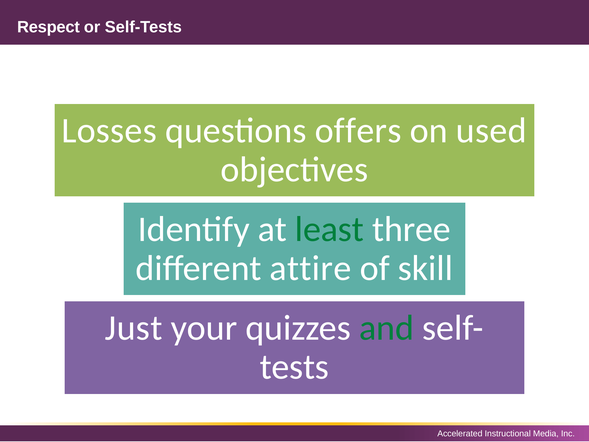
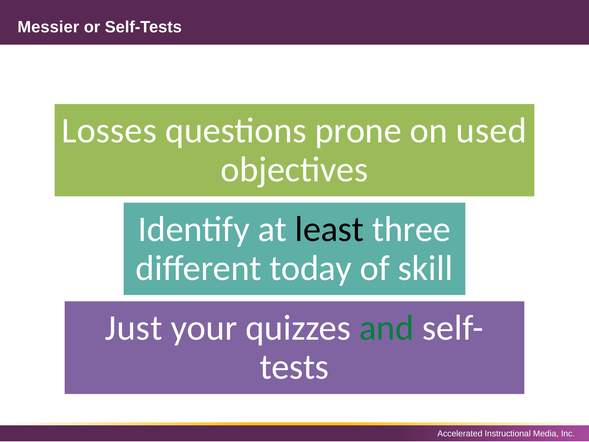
Respect: Respect -> Messier (48, 27)
offers: offers -> prone (358, 131)
least colour: green -> black (329, 229)
attire: attire -> today (311, 268)
